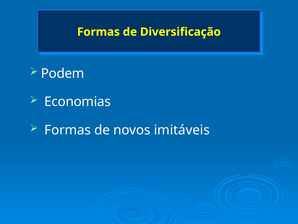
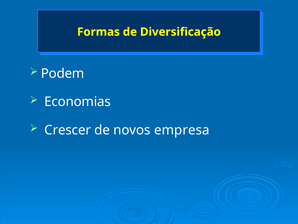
Formas: Formas -> Crescer (68, 130)
imitáveis: imitáveis -> empresa (182, 130)
